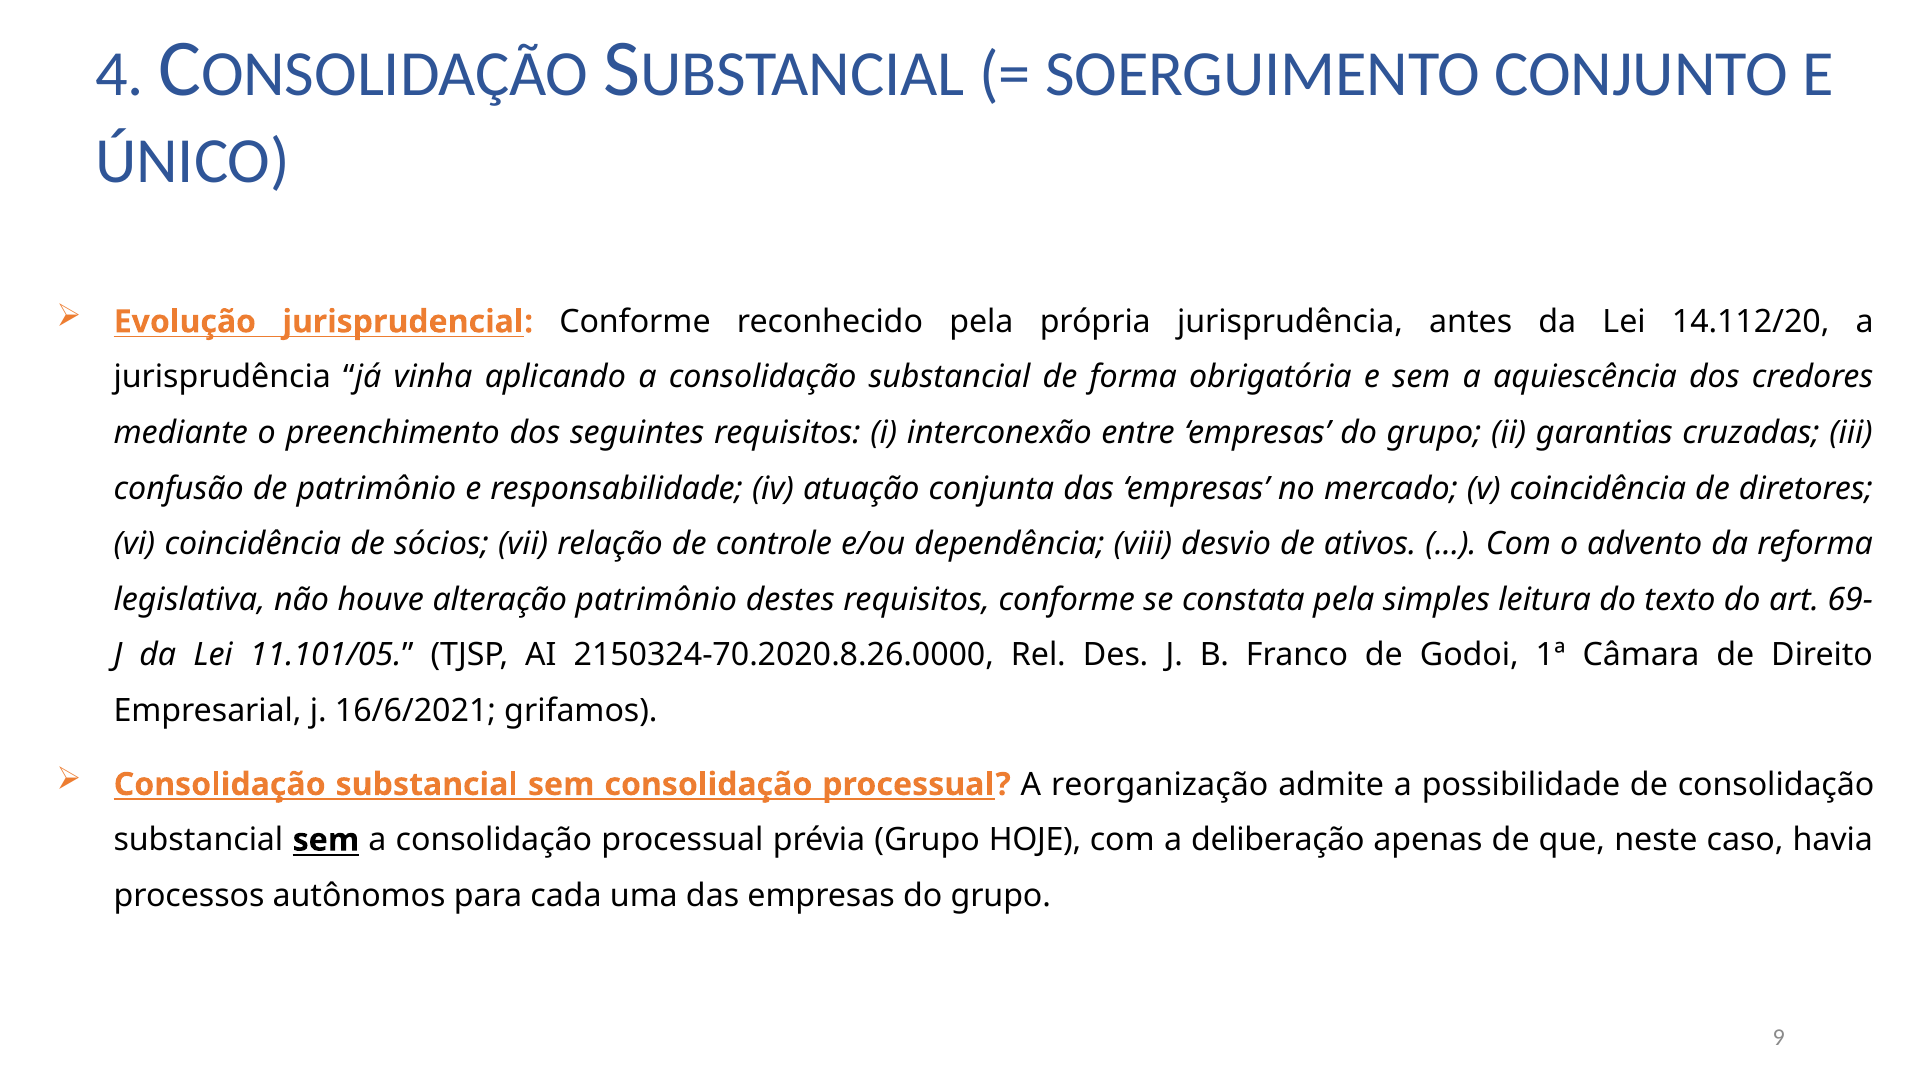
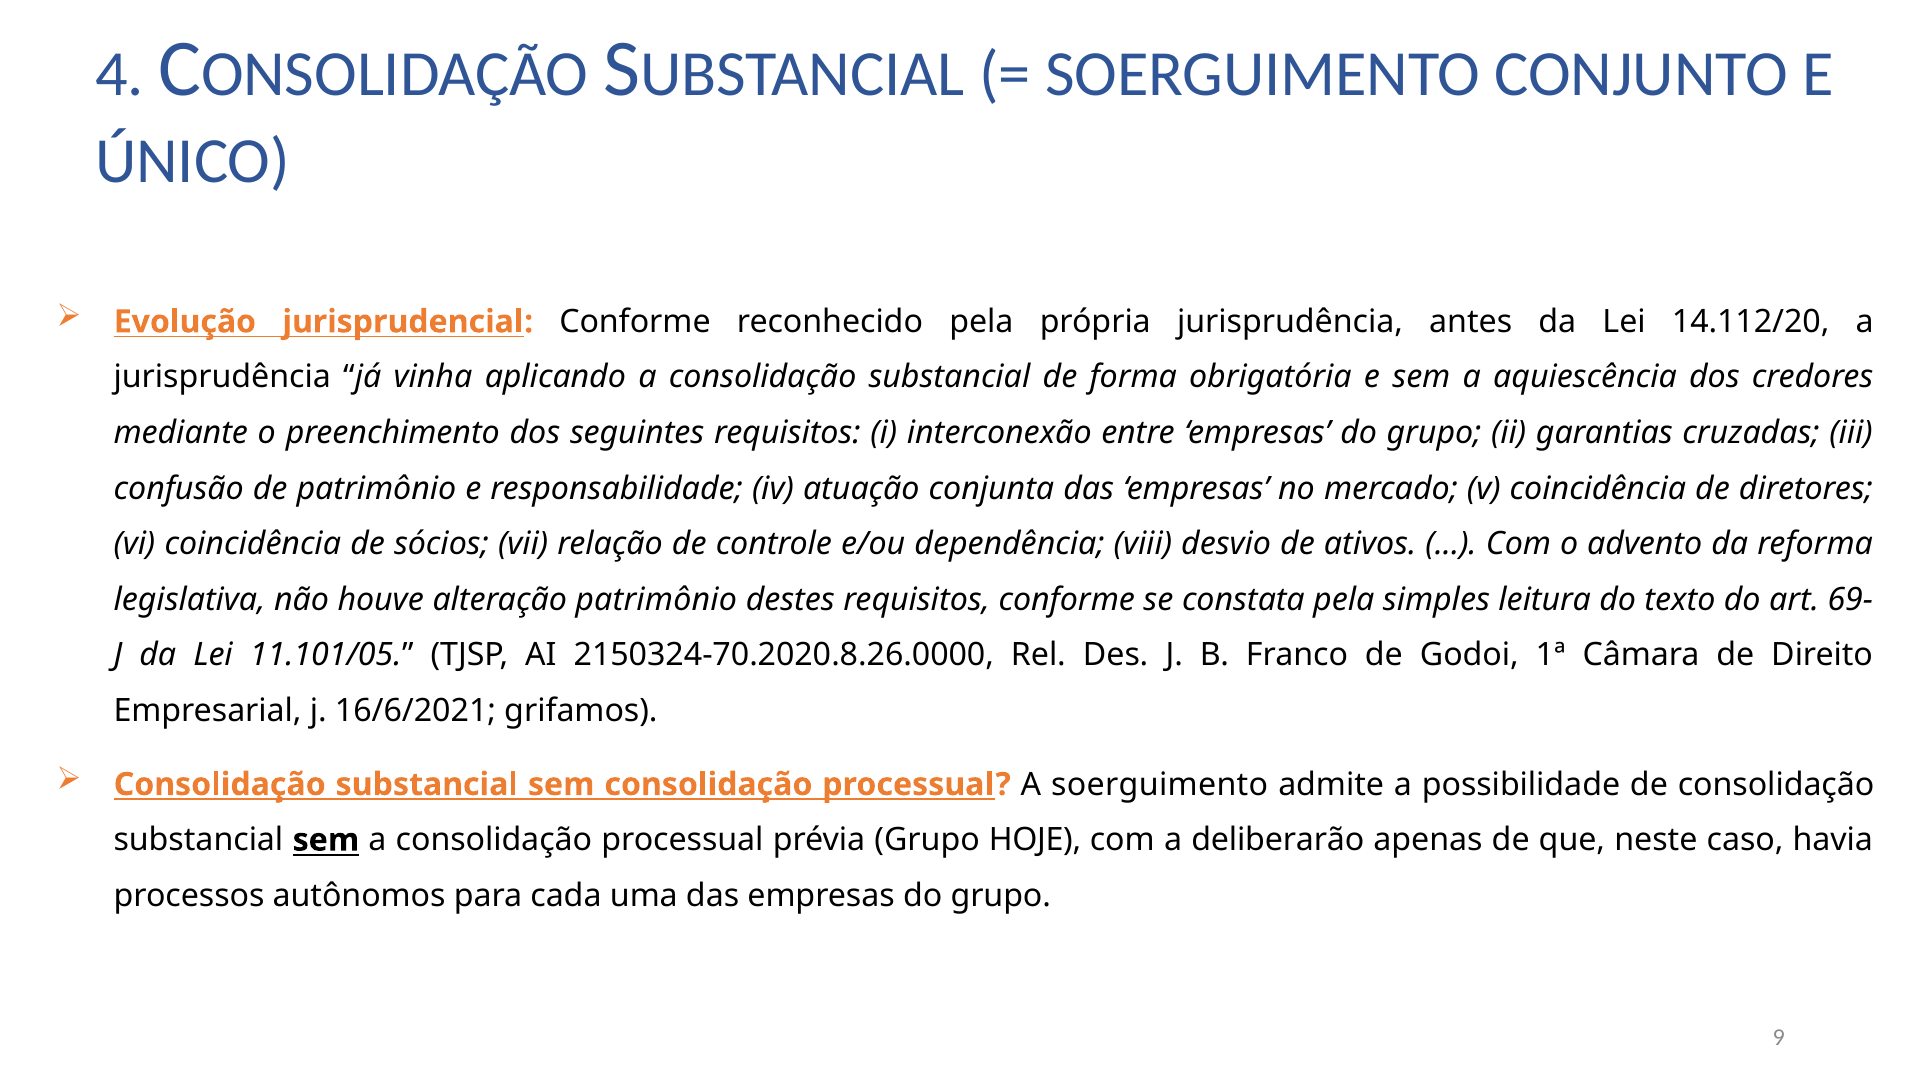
A reorganização: reorganização -> soerguimento (1160, 784)
deliberação: deliberação -> deliberarão (1278, 840)
